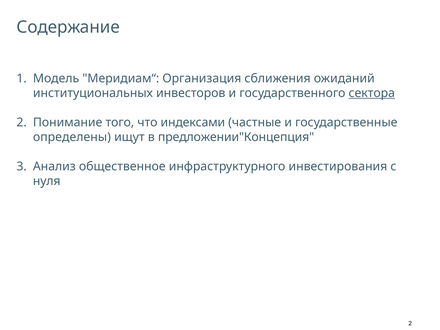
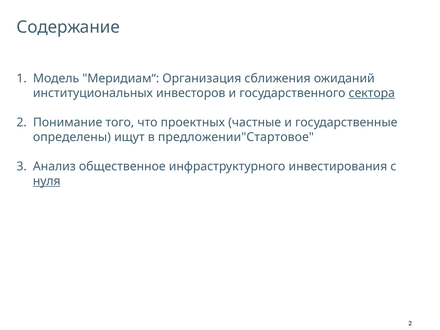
индексами: индексами -> проектных (193, 122)
предложении"Концепция: предложении"Концепция -> предложении"Стартовое (236, 137)
нуля underline: none -> present (47, 181)
